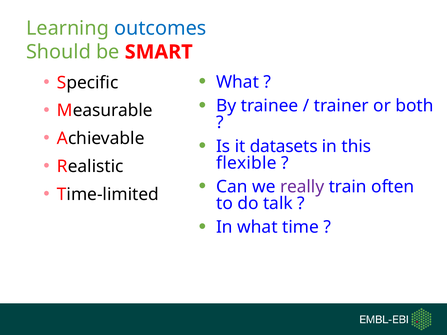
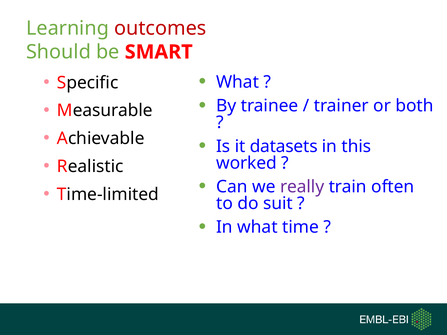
outcomes colour: blue -> red (160, 28)
flexible: flexible -> worked (247, 163)
talk: talk -> suit (278, 204)
